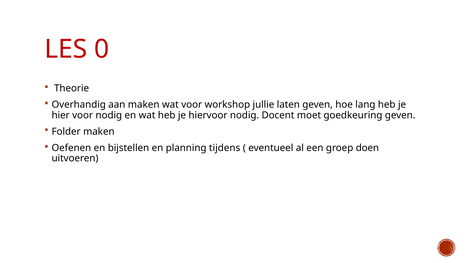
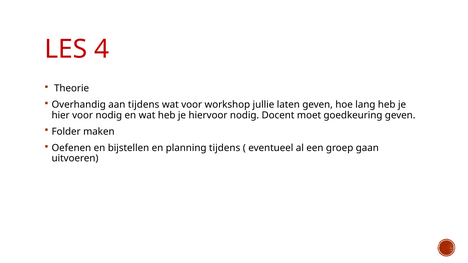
0: 0 -> 4 (102, 49)
aan maken: maken -> tijdens (144, 105)
doen: doen -> gaan (367, 148)
